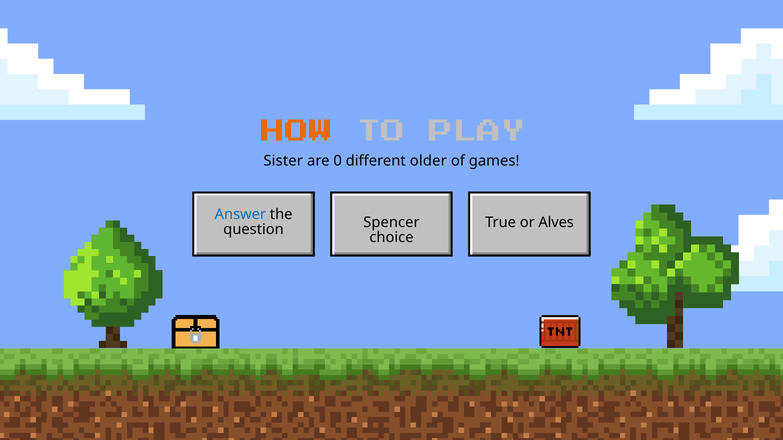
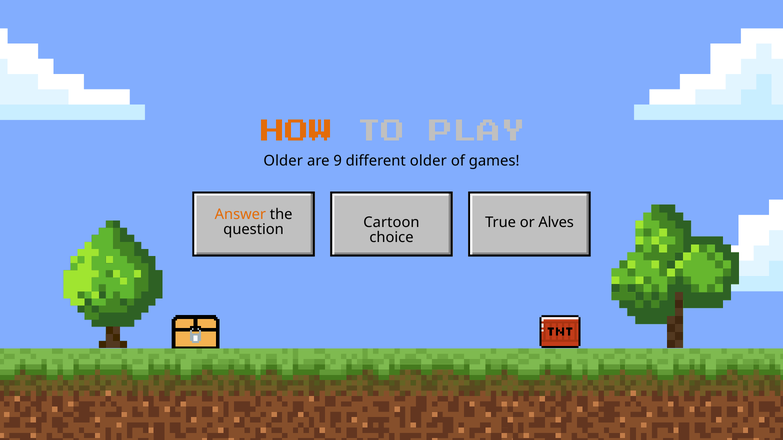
Sister: Sister -> Older (283, 161)
0: 0 -> 9 (338, 161)
Answer colour: blue -> orange (240, 214)
Spencer: Spencer -> Cartoon (391, 223)
